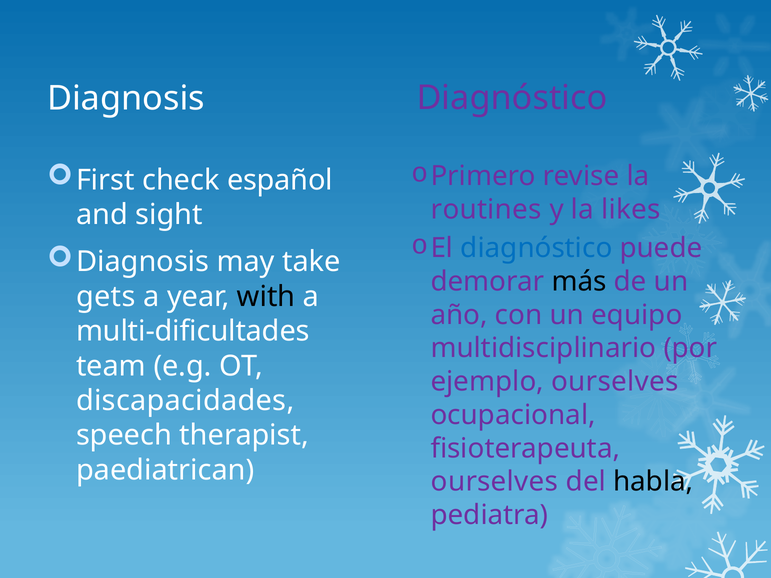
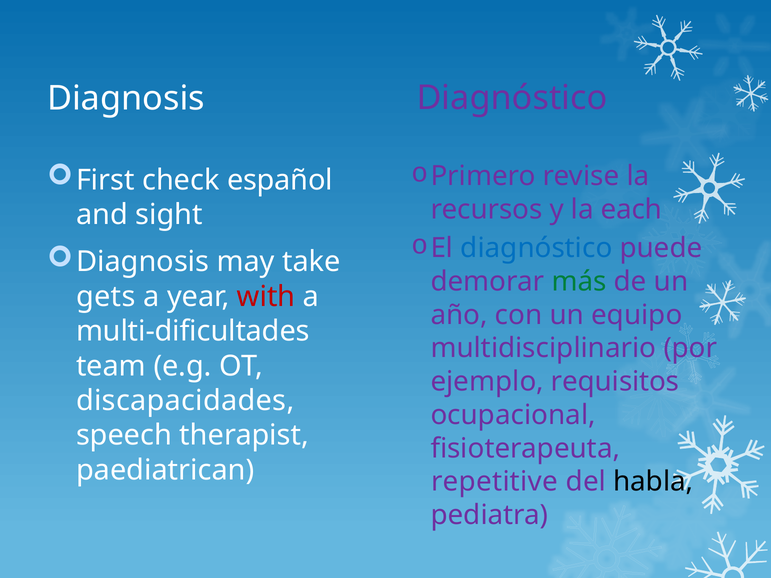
routines: routines -> recursos (486, 210)
likes: likes -> each (631, 210)
más colour: black -> green (579, 282)
with colour: black -> red (266, 297)
ejemplo ourselves: ourselves -> requisitos (615, 382)
ourselves: ourselves -> repetitive (494, 482)
